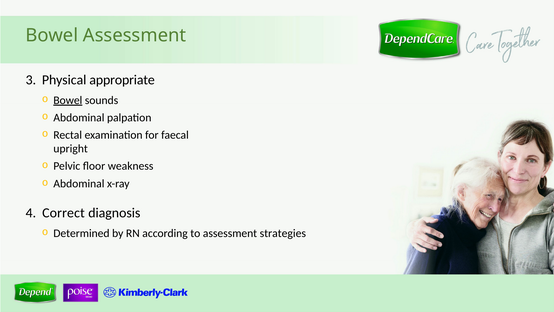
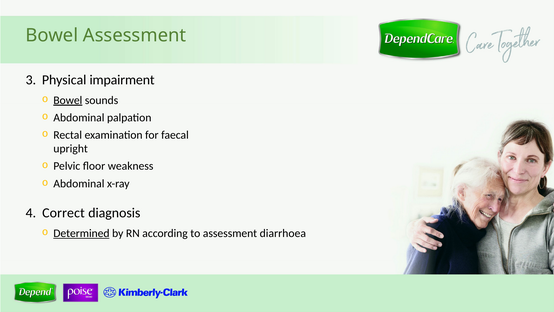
appropriate: appropriate -> impairment (122, 80)
Determined underline: none -> present (81, 233)
strategies: strategies -> diarrhoea (283, 233)
